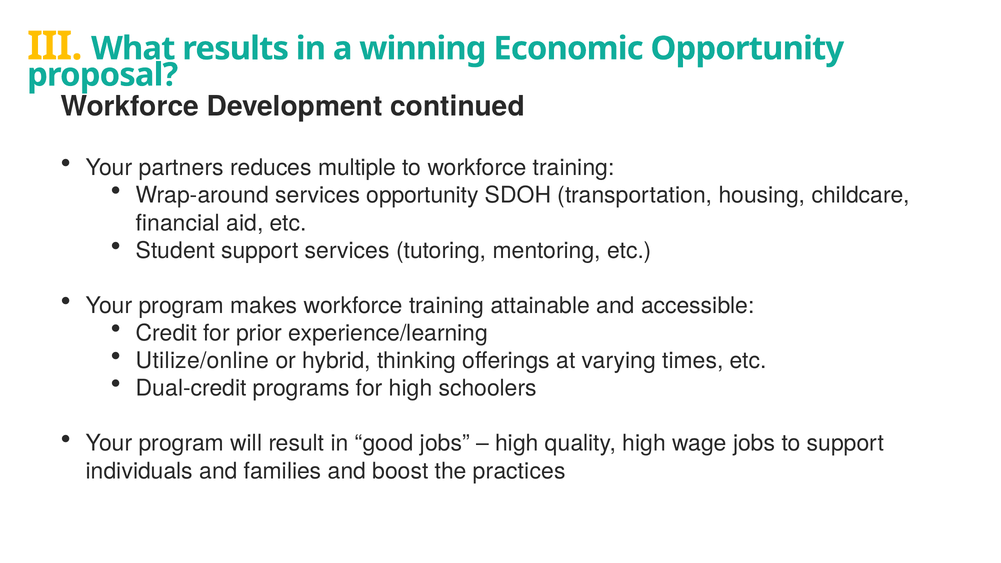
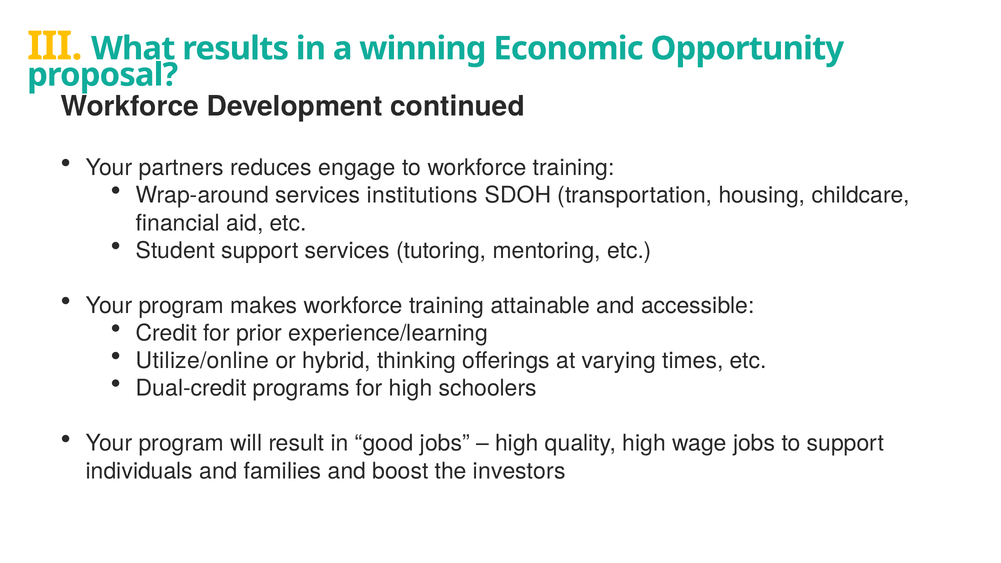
multiple: multiple -> engage (357, 168)
services opportunity: opportunity -> institutions (422, 195)
practices: practices -> investors (519, 471)
